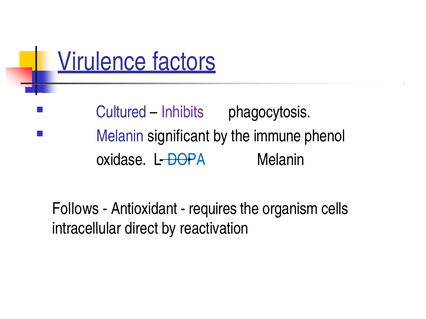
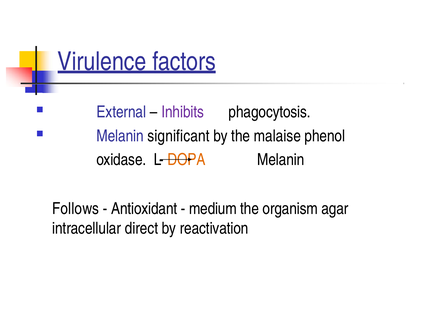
Cultured: Cultured -> External (121, 112)
immune: immune -> malaise (277, 136)
DOPA colour: blue -> orange (186, 160)
requires: requires -> medium (213, 209)
cells: cells -> agar (335, 209)
